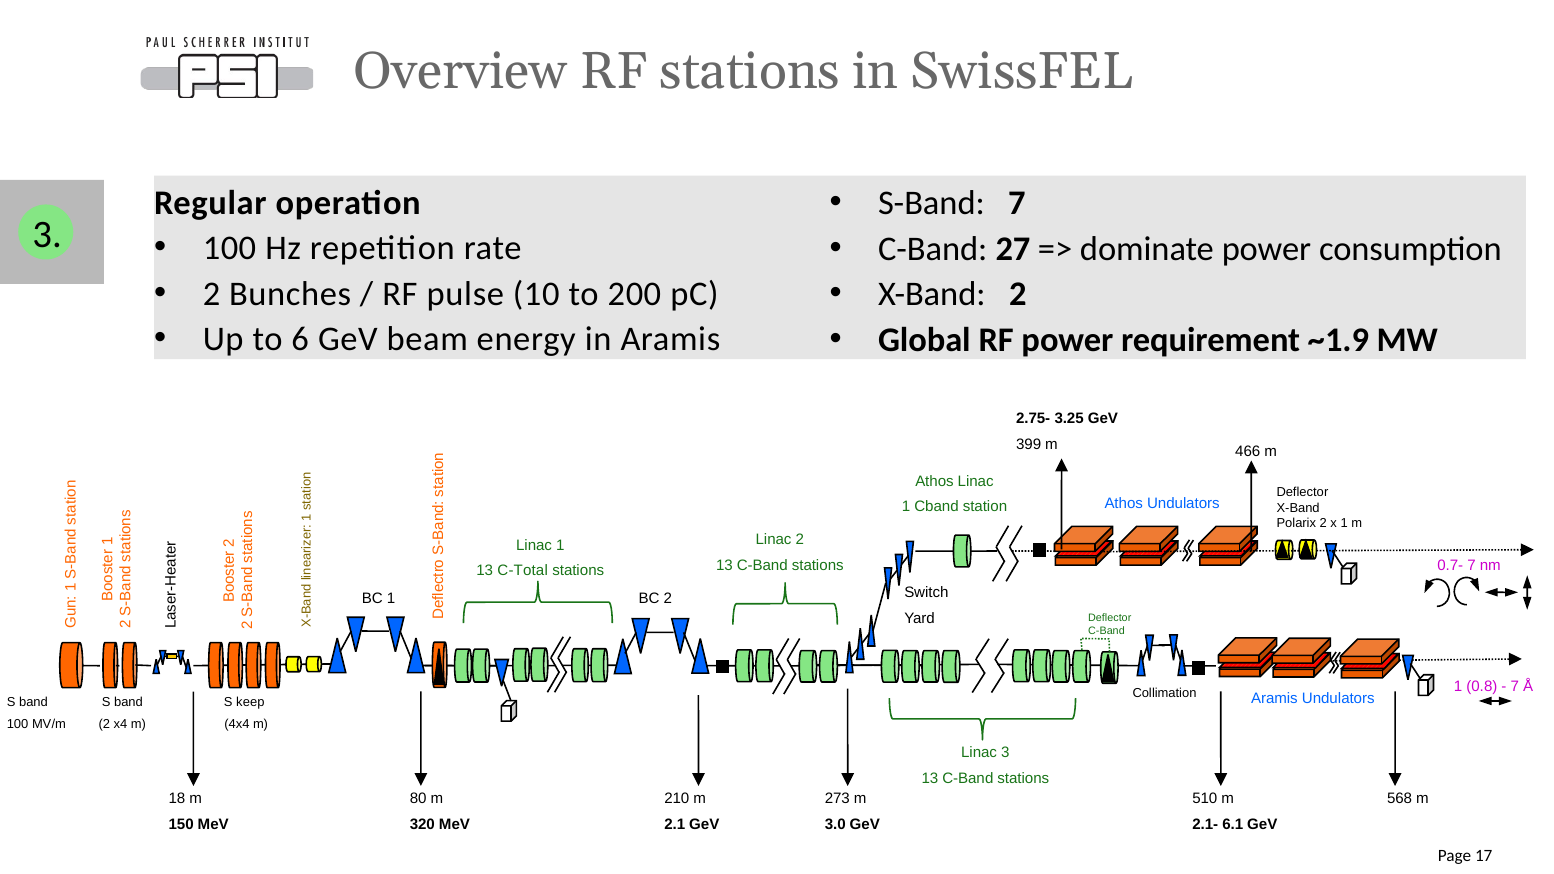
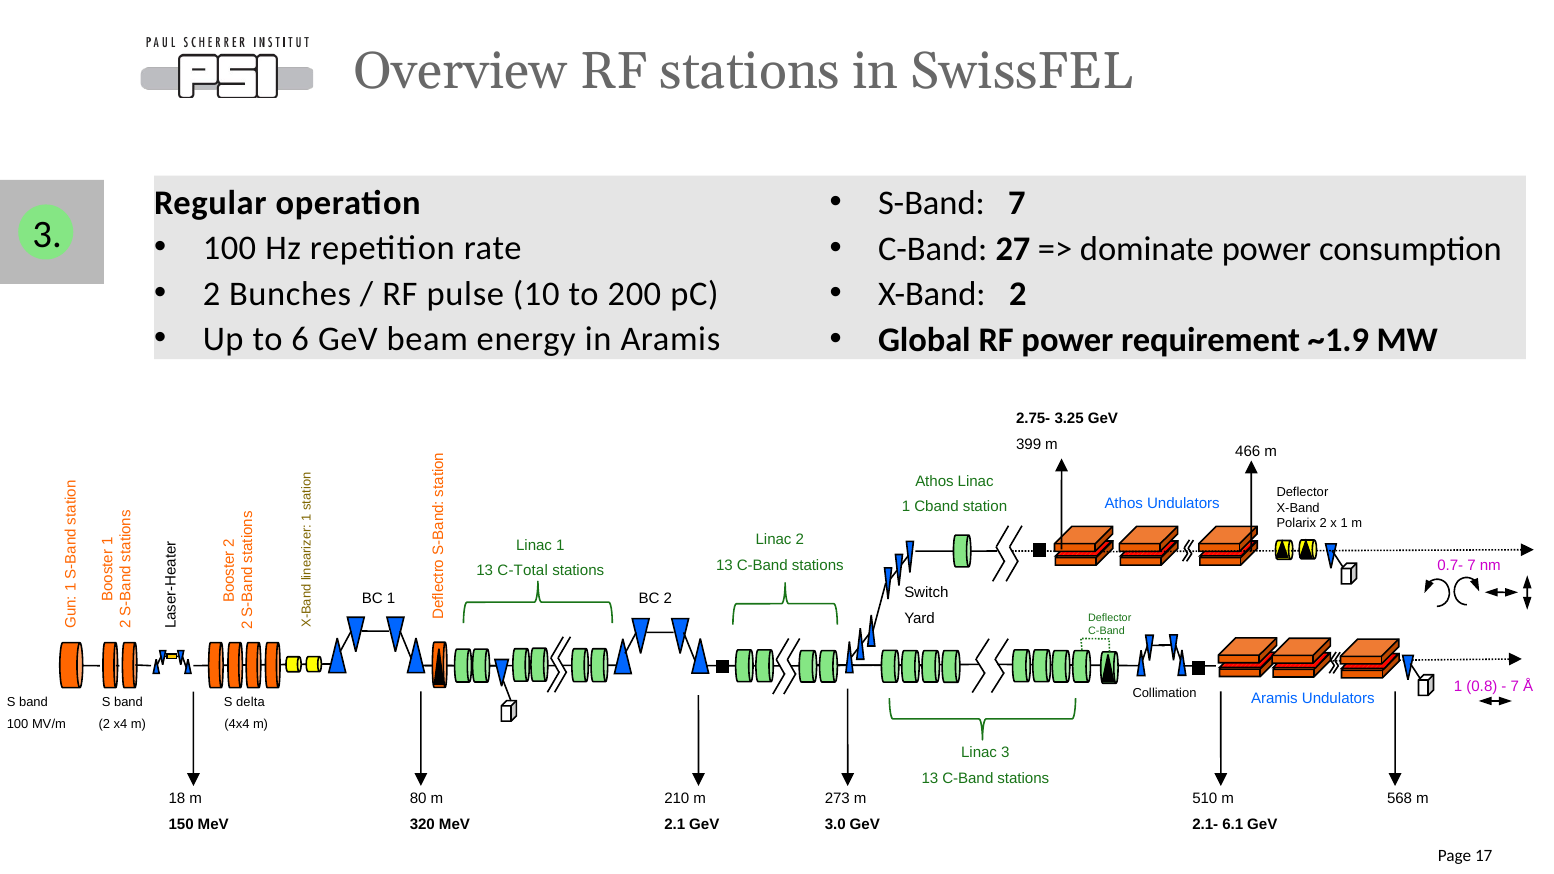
keep: keep -> delta (250, 702)
